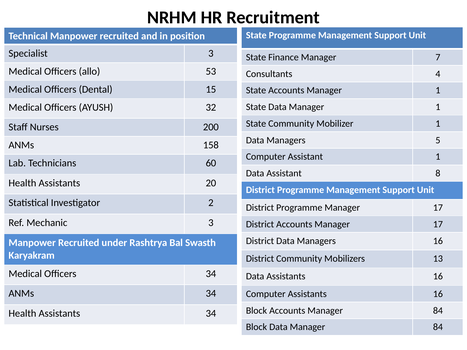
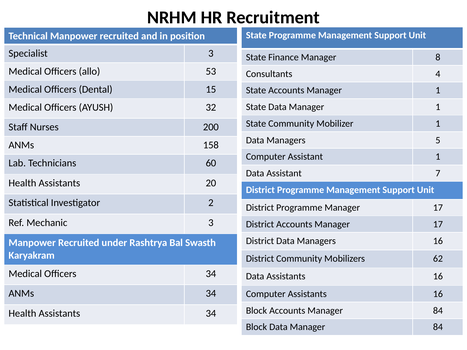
7: 7 -> 8 (438, 57)
8: 8 -> 7 (438, 173)
13: 13 -> 62 (438, 259)
